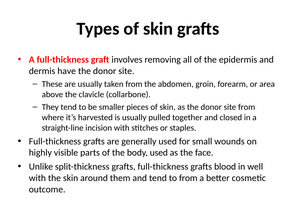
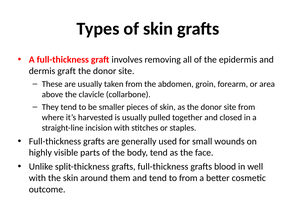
dermis have: have -> graft (67, 71)
body used: used -> tend (159, 153)
